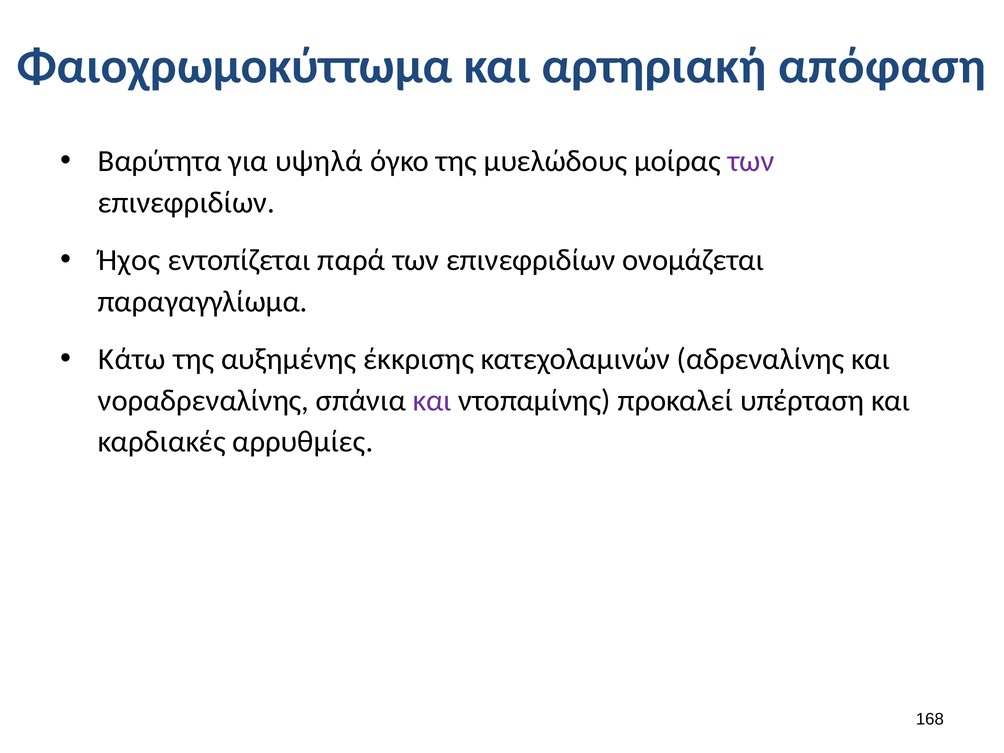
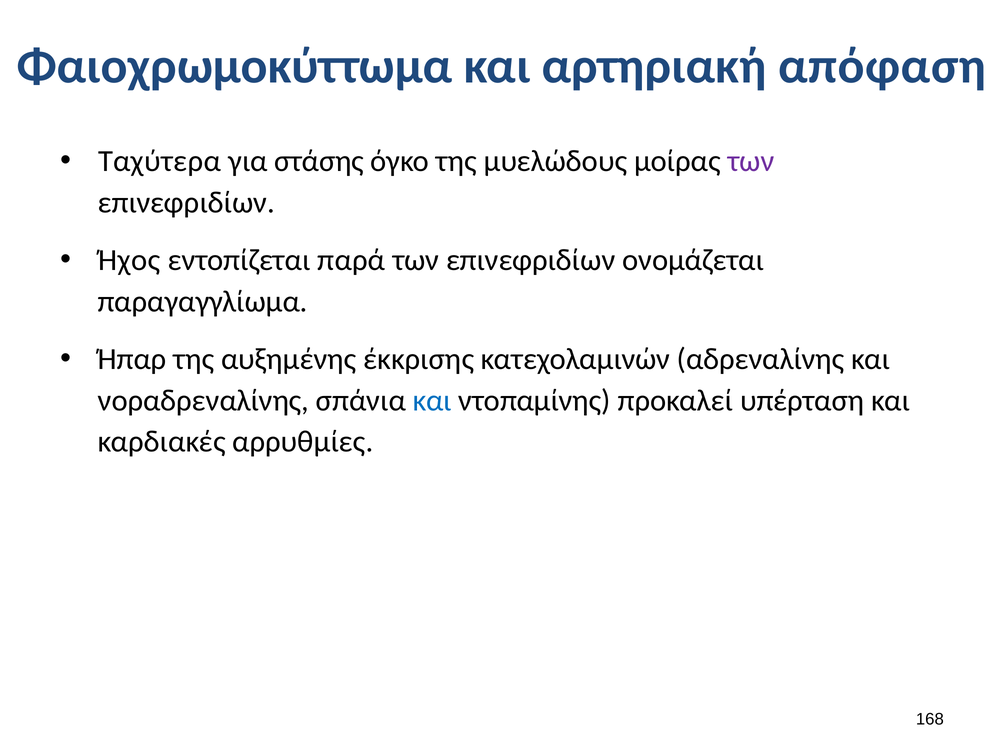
Βαρύτητα: Βαρύτητα -> Ταχύτερα (160, 161)
υψηλά: υψηλά -> στάσης (319, 161)
Κάτω: Κάτω -> Ήπαρ (132, 359)
και colour: purple -> blue (432, 400)
